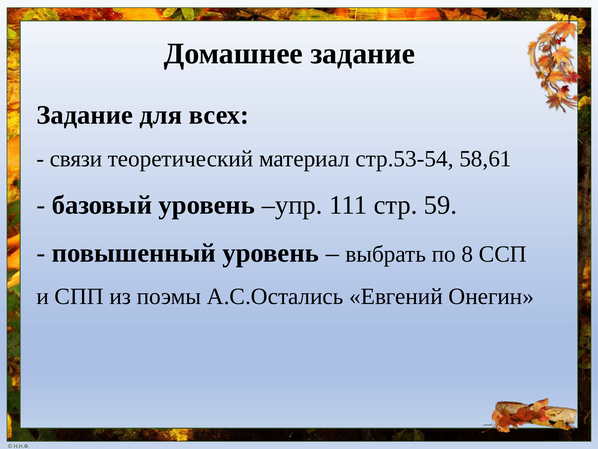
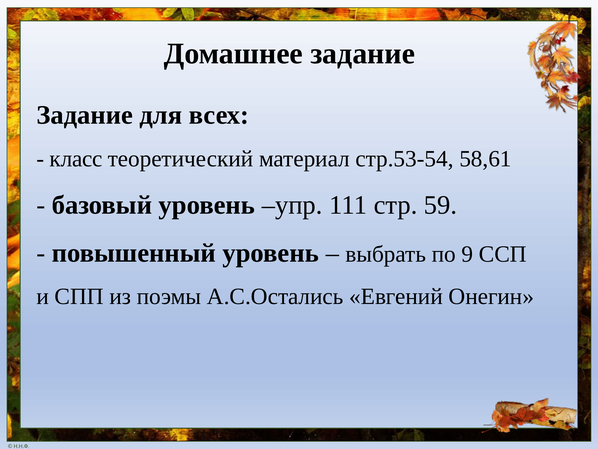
связи: связи -> класс (76, 159)
8: 8 -> 9 (467, 254)
